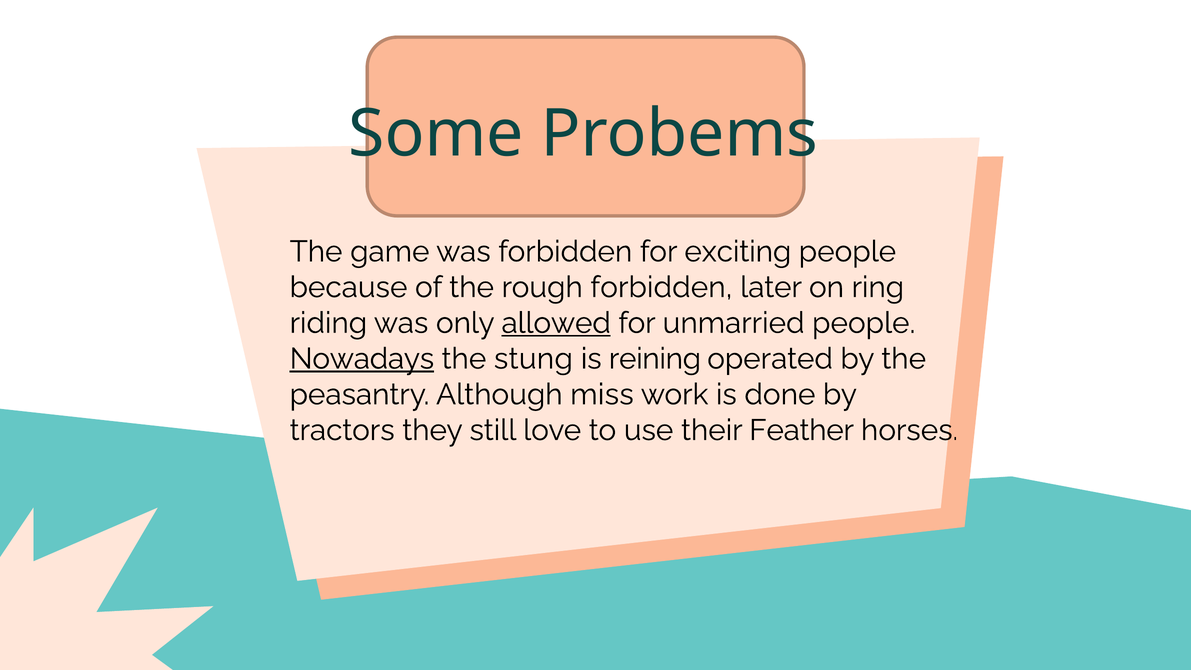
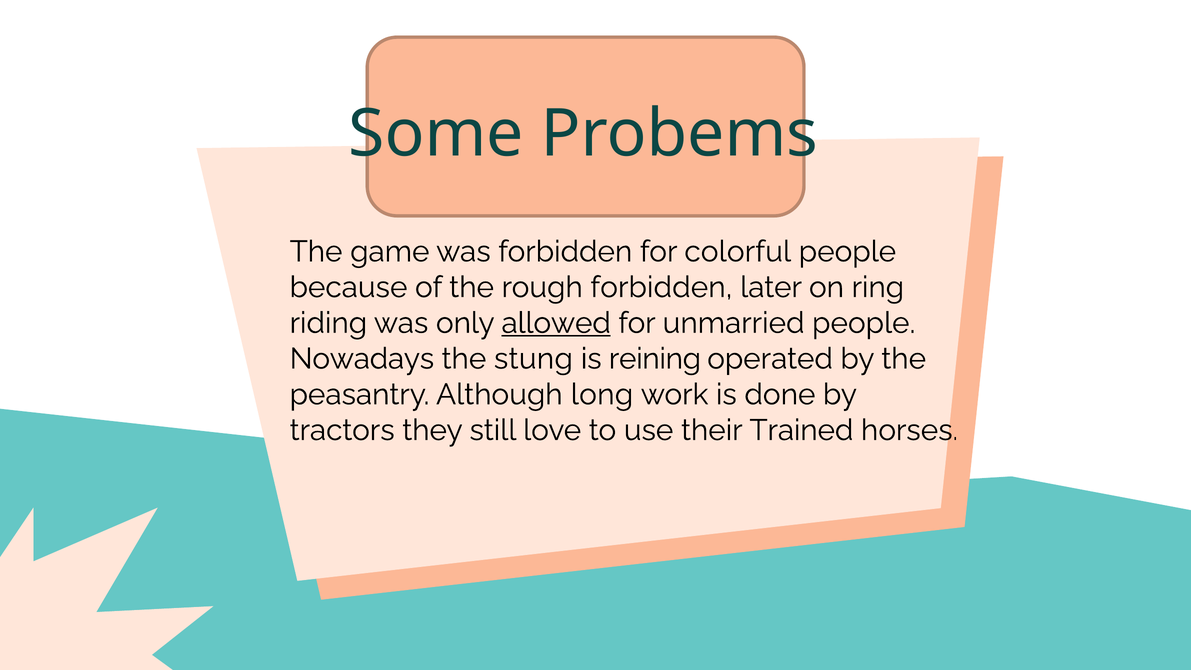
exciting: exciting -> colorful (738, 252)
Nowadays underline: present -> none (362, 359)
miss: miss -> long (602, 394)
Feather: Feather -> Trained (801, 430)
